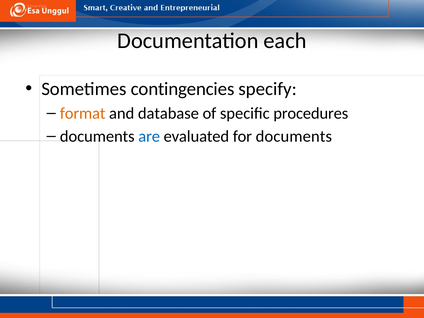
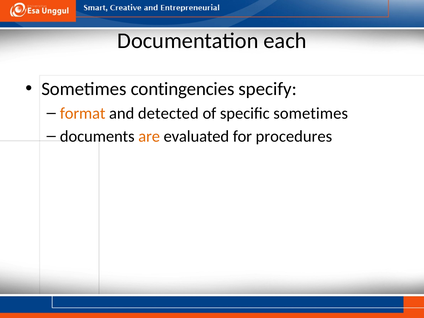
database: database -> detected (168, 113)
specific procedures: procedures -> sometimes (311, 113)
are colour: blue -> orange (149, 136)
for documents: documents -> procedures (294, 136)
